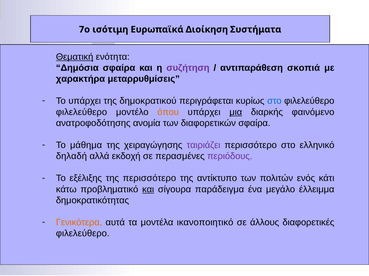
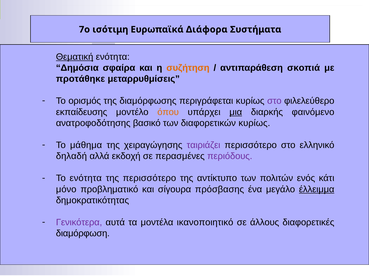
Διοίκηση: Διοίκηση -> Διάφορα (207, 30)
συζήτηση colour: purple -> orange (188, 68)
χαρακτήρα: χαρακτήρα -> προτάθηκε (80, 79)
Το υπάρχει: υπάρχει -> ορισμός (85, 101)
δημοκρατικού: δημοκρατικού -> διαμόρφωσης (148, 101)
στο colour: blue -> purple (274, 101)
φιλελεύθερο: φιλελεύθερο -> εκπαίδευσης (82, 112)
ανομία: ανομία -> βασικό (147, 123)
διαφορετικών σφαίρα: σφαίρα -> κυρίως (254, 123)
Το εξέλιξης: εξέλιξης -> ενότητα (86, 179)
κάτω: κάτω -> μόνο (66, 190)
και underline: present -> none (148, 190)
παράδειγμα: παράδειγμα -> πρόσβασης (220, 190)
έλλειμμα underline: none -> present (317, 190)
Γενικότερα colour: orange -> purple (79, 223)
φιλελεύθερο: φιλελεύθερο -> διαμόρφωση (83, 234)
